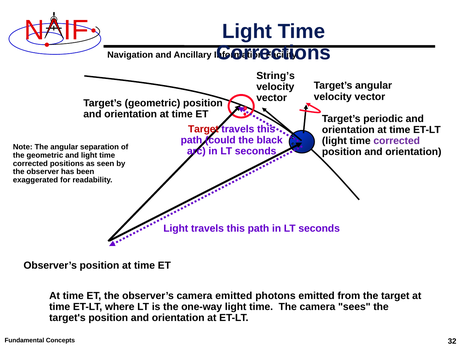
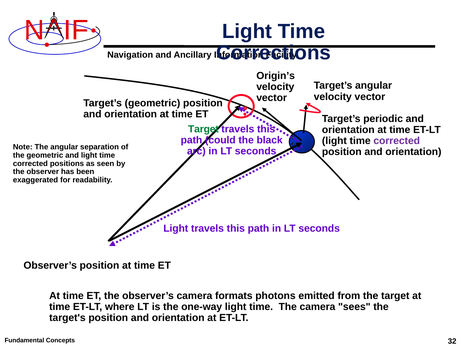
String’s: String’s -> Origin’s (276, 76)
Target colour: red -> green (203, 129)
camera emitted: emitted -> formats (234, 296)
